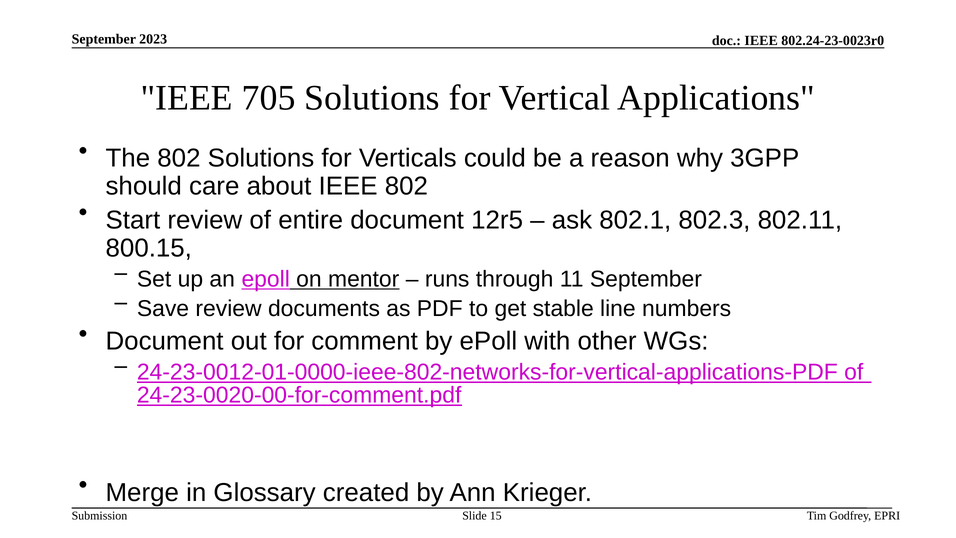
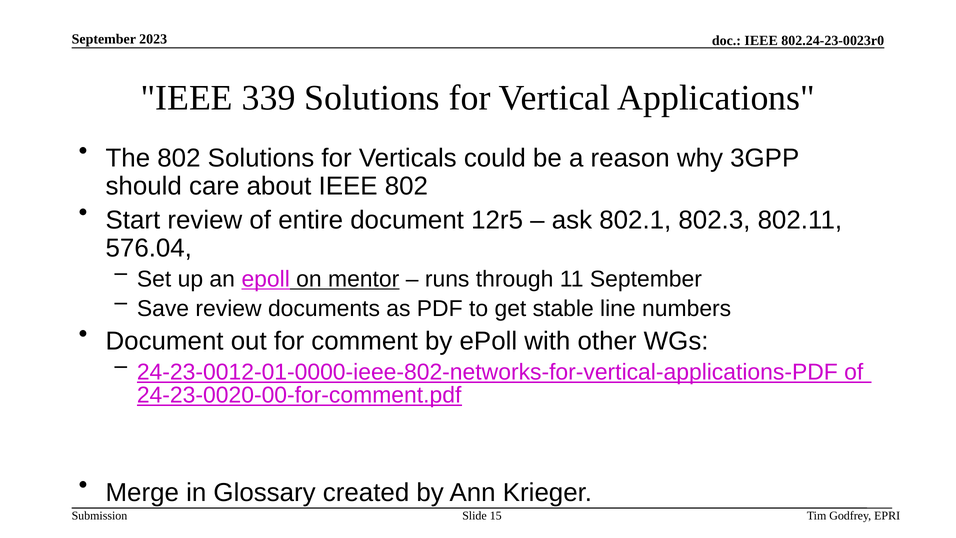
705: 705 -> 339 (269, 98)
800.15: 800.15 -> 576.04 (149, 248)
